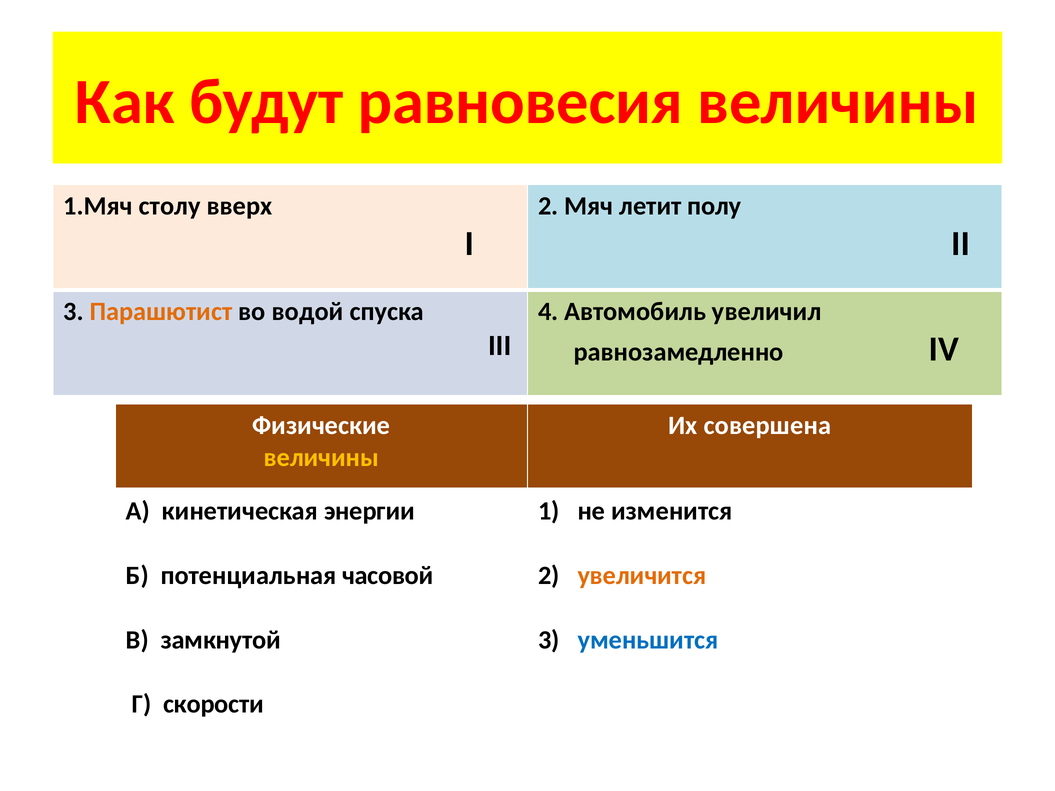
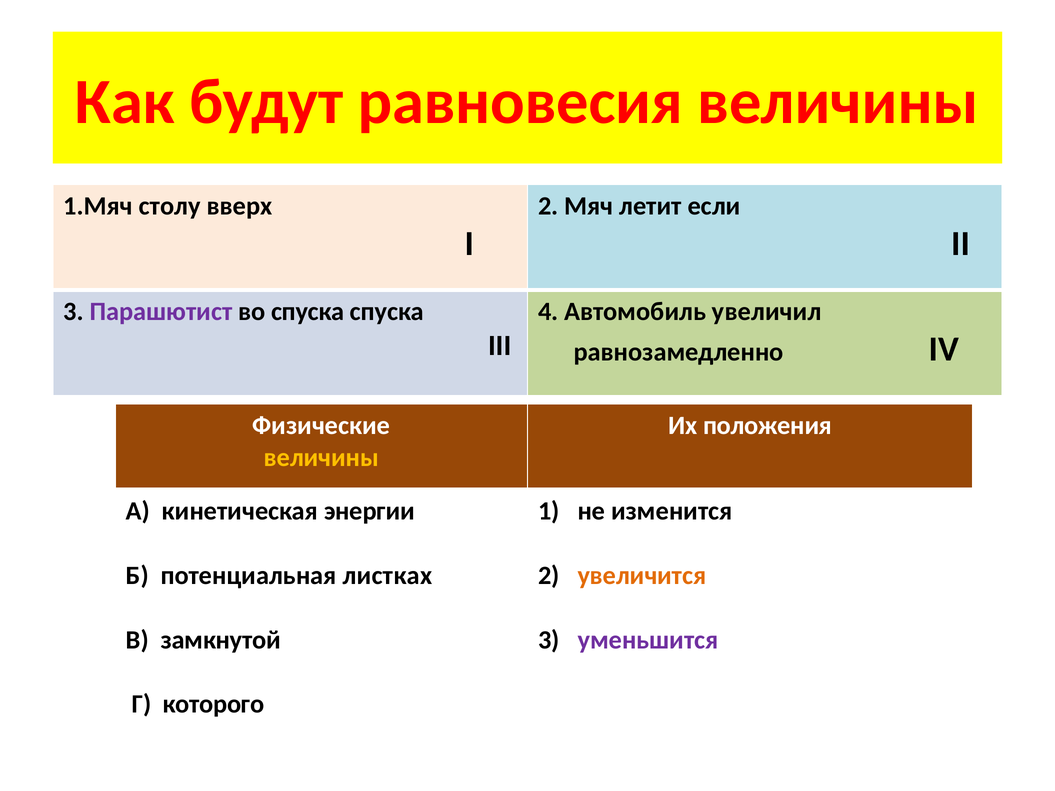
полу: полу -> если (714, 206)
Парашютист colour: orange -> purple (161, 312)
во водой: водой -> спуска (308, 312)
совершена: совершена -> положения (768, 426)
часовой: часовой -> листках (387, 576)
уменьшится colour: blue -> purple (648, 640)
скорости: скорости -> которого (213, 704)
